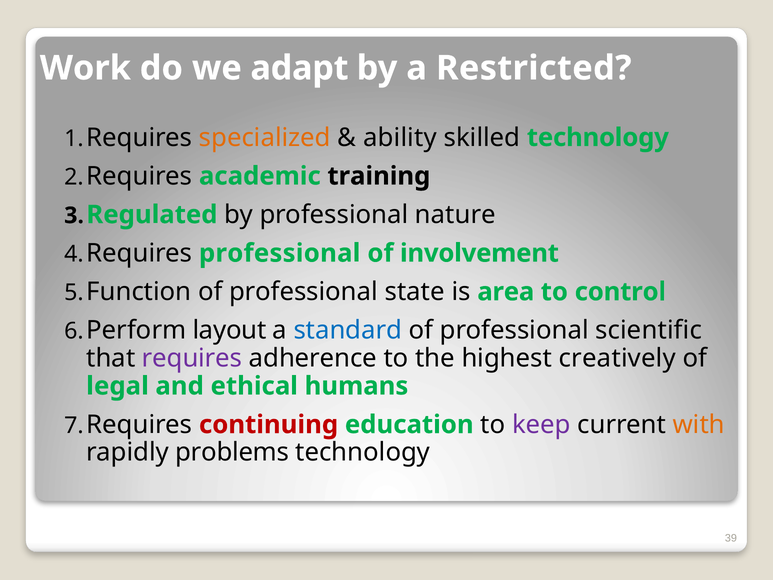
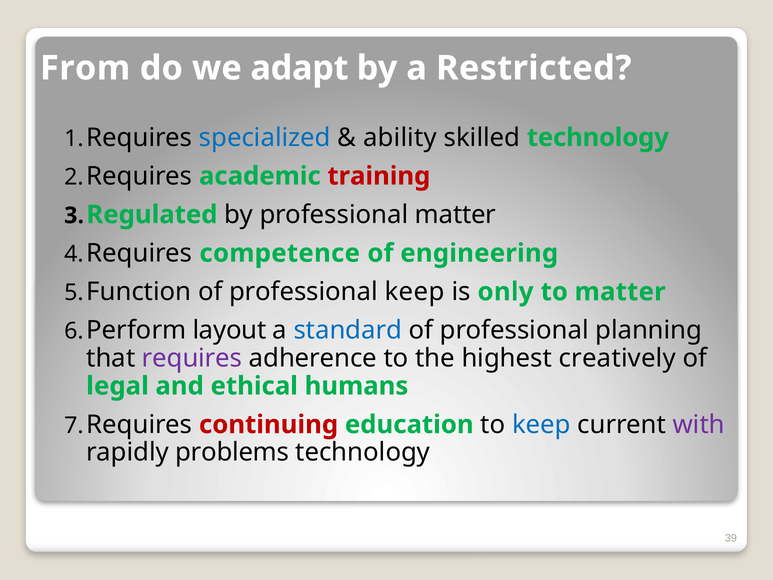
Work: Work -> From (85, 68)
specialized colour: orange -> blue (265, 137)
training colour: black -> red (379, 176)
professional nature: nature -> matter (456, 215)
professional: professional -> competence (280, 253)
involvement: involvement -> engineering (479, 253)
professional state: state -> keep (415, 292)
area: area -> only (506, 292)
to control: control -> matter (620, 292)
scientific: scientific -> planning (649, 330)
keep colour: purple -> blue (541, 424)
with colour: orange -> purple (699, 424)
